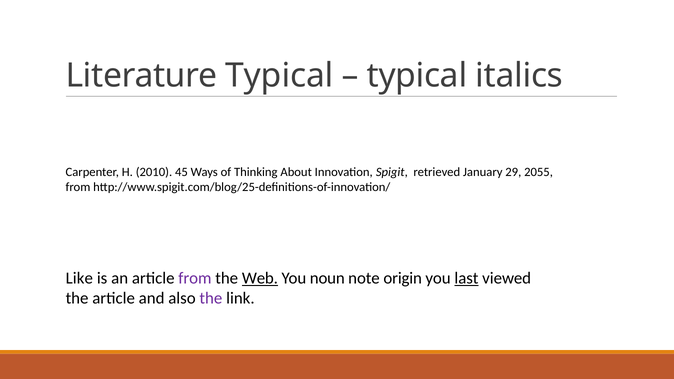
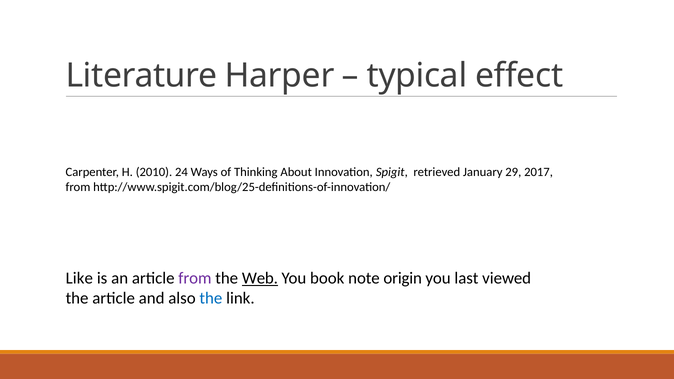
Literature Typical: Typical -> Harper (280, 76)
italics: italics -> effect (519, 76)
45: 45 -> 24 (181, 172)
2055: 2055 -> 2017 (539, 172)
noun: noun -> book (327, 278)
last underline: present -> none (466, 278)
the colour: purple -> blue (211, 298)
